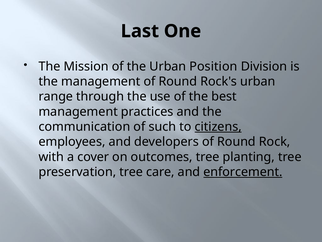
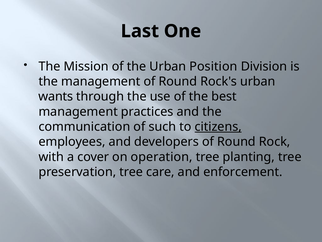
range: range -> wants (56, 96)
outcomes: outcomes -> operation (162, 157)
enforcement underline: present -> none (243, 172)
